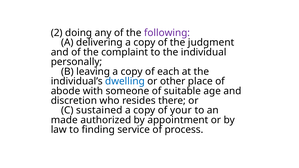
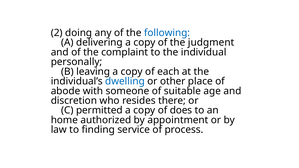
following colour: purple -> blue (167, 33)
sustained: sustained -> permitted (99, 110)
your: your -> does (181, 110)
made: made -> home (64, 120)
